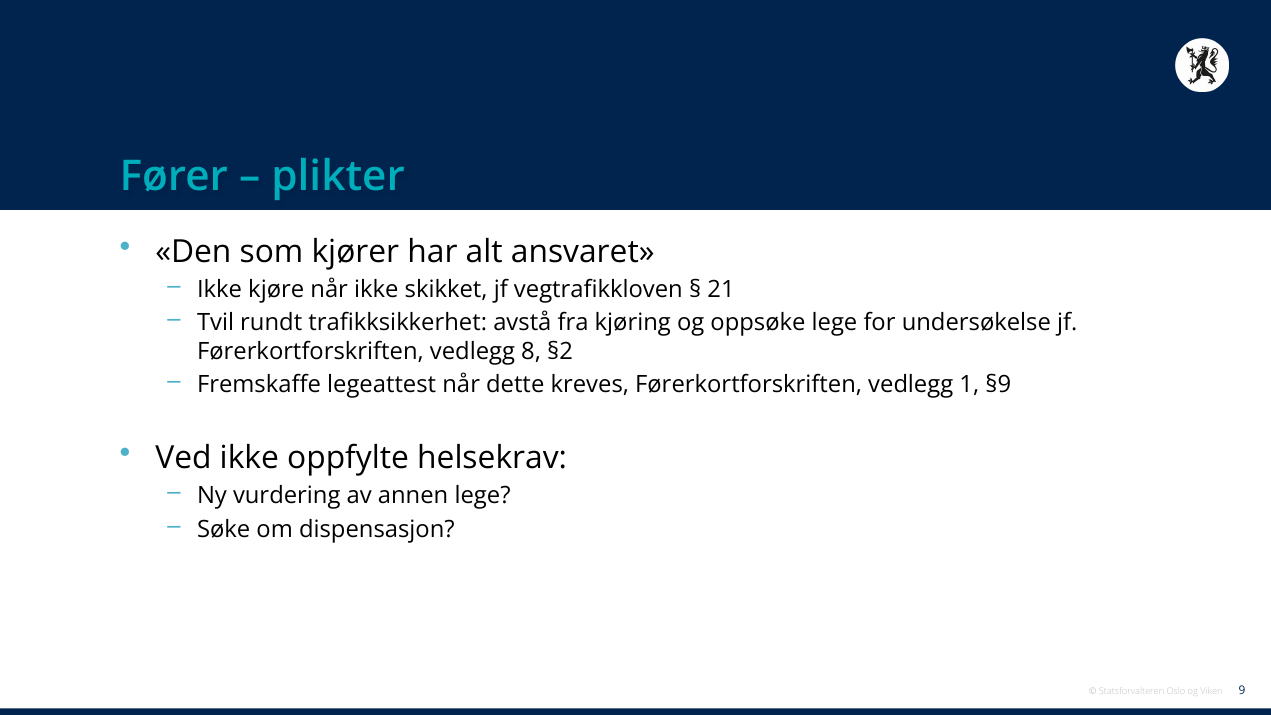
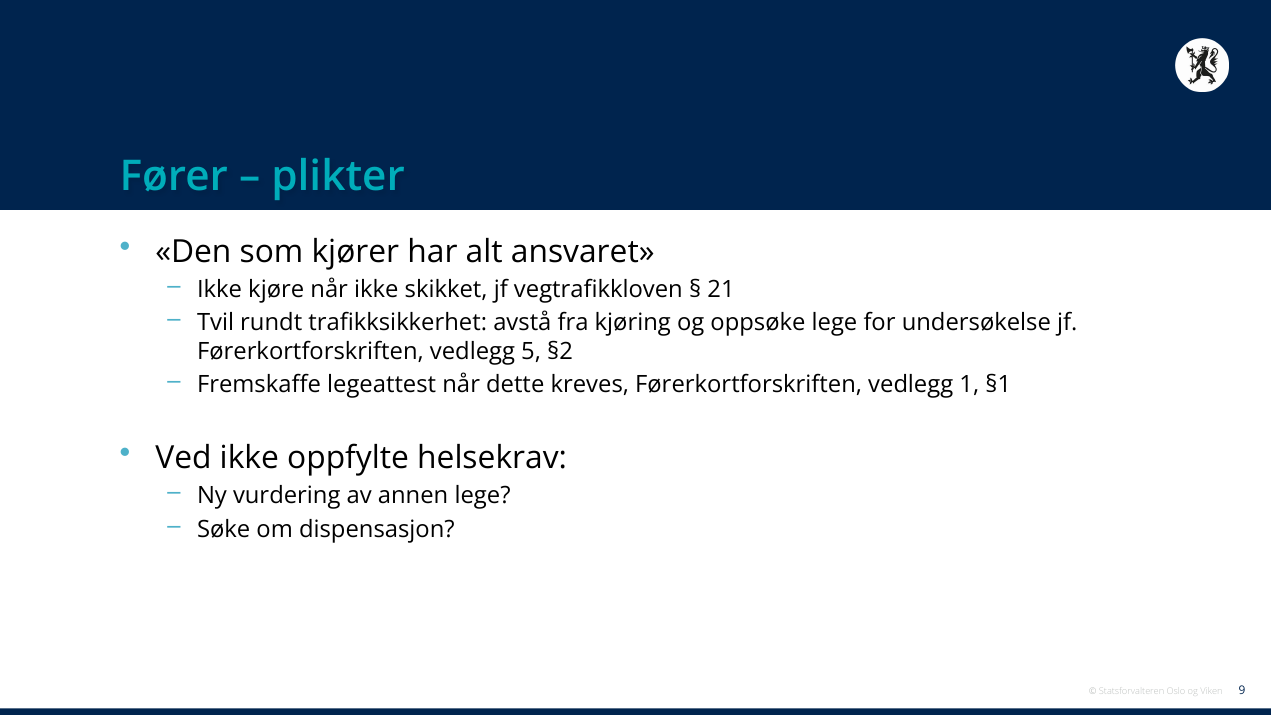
8: 8 -> 5 (531, 351)
§9: §9 -> §1 (998, 385)
